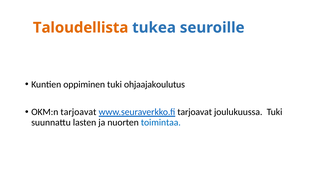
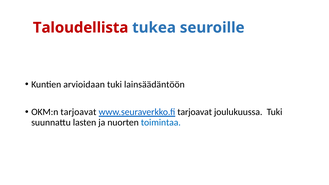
Taloudellista colour: orange -> red (81, 28)
oppiminen: oppiminen -> arvioidaan (84, 84)
ohjaajakoulutus: ohjaajakoulutus -> lainsäädäntöön (154, 84)
